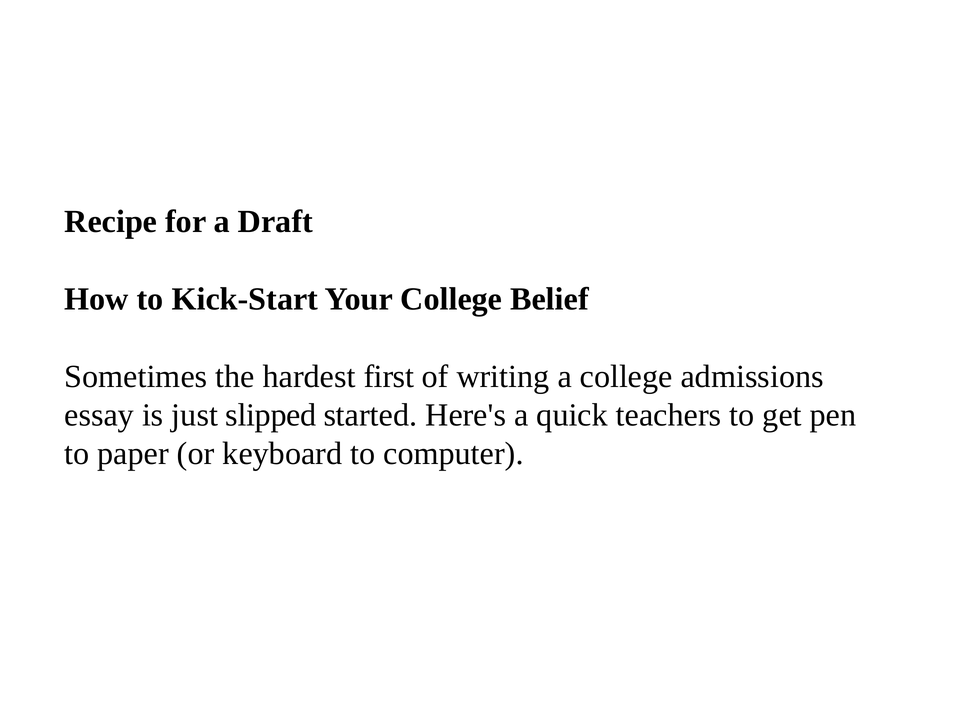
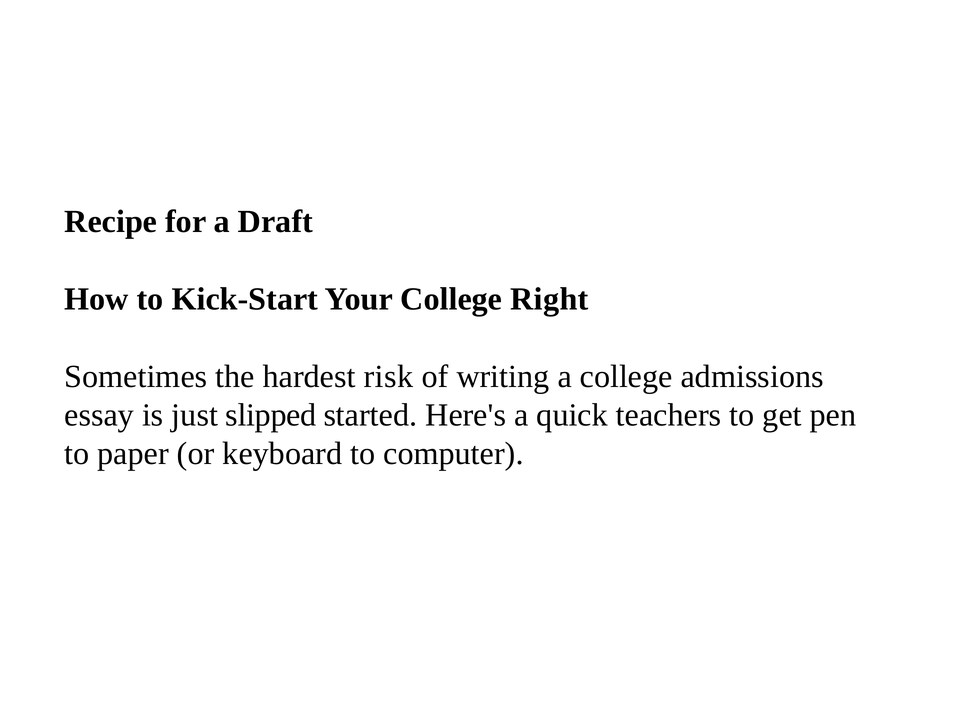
Belief: Belief -> Right (549, 299)
first: first -> risk (388, 376)
